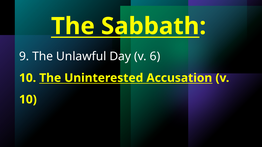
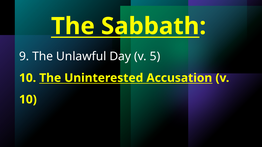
6: 6 -> 5 (155, 57)
